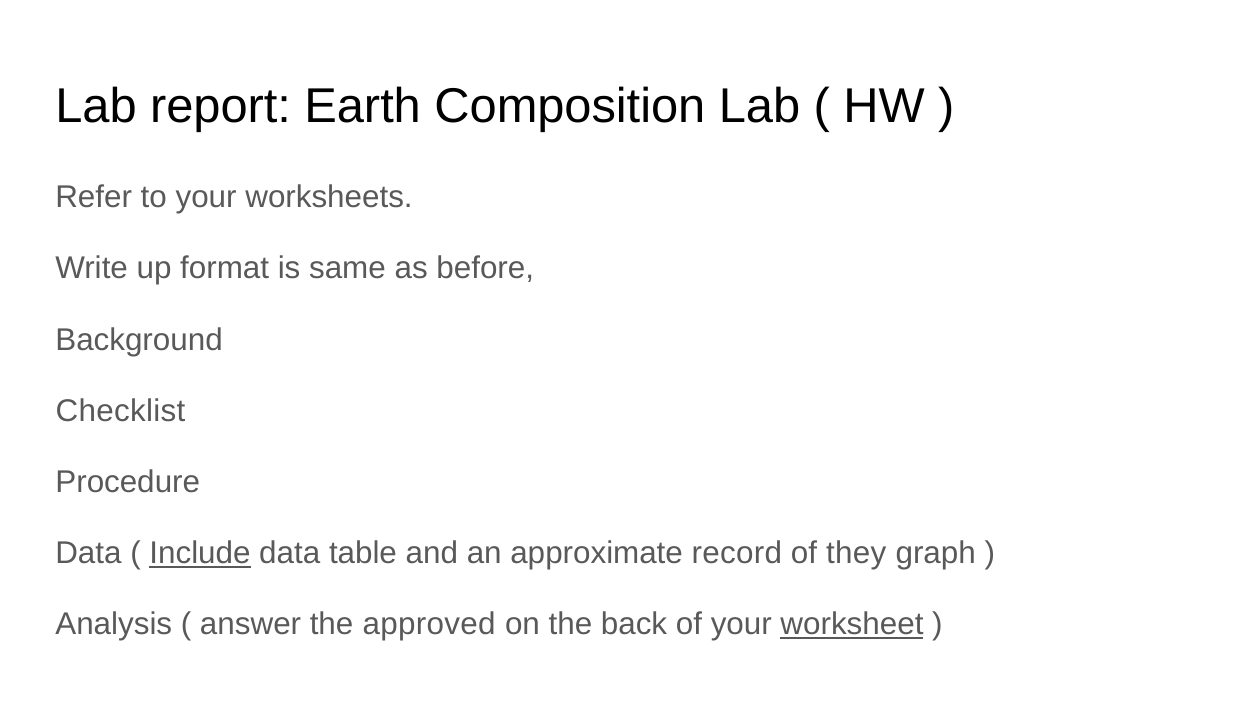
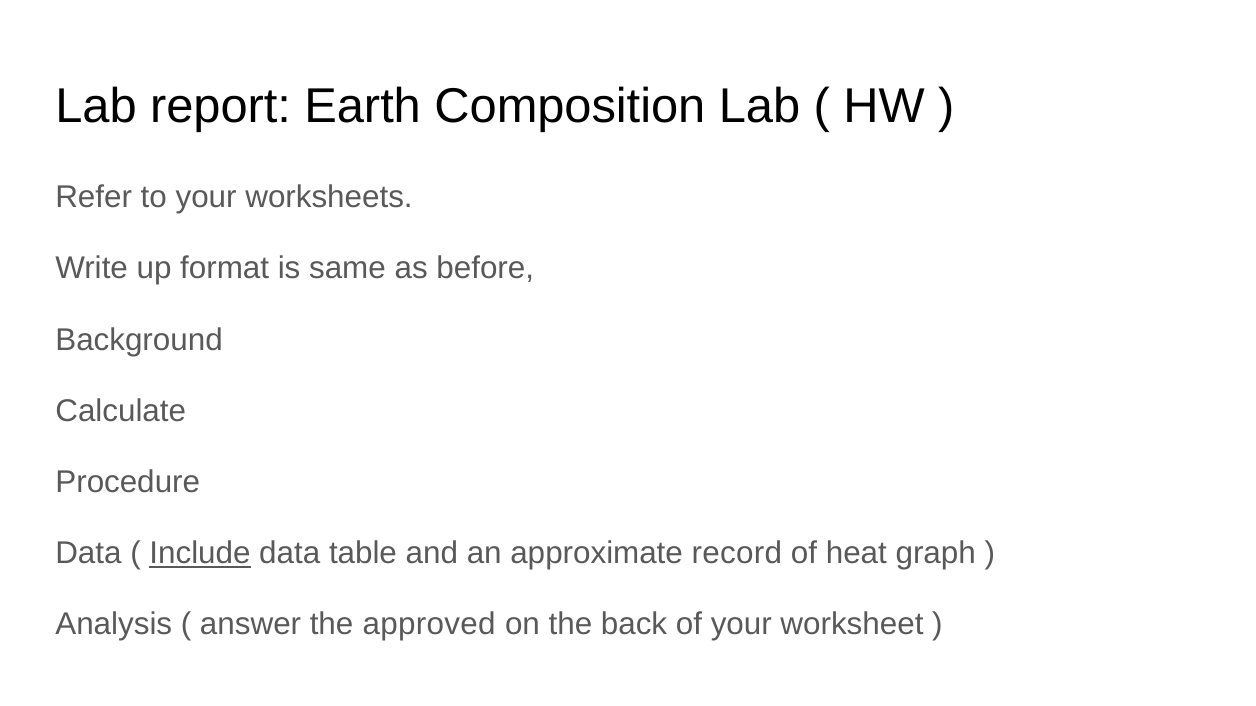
Checklist: Checklist -> Calculate (121, 411)
they: they -> heat (856, 554)
worksheet underline: present -> none (852, 625)
